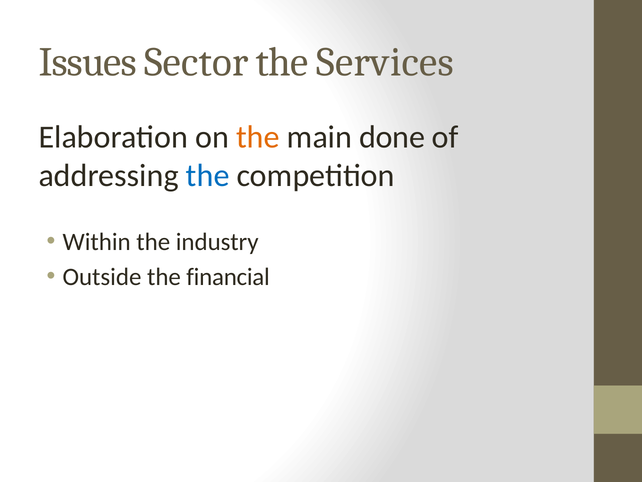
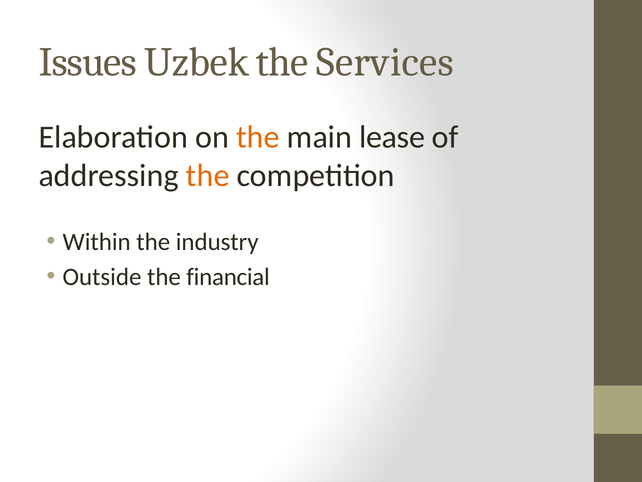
Sector: Sector -> Uzbek (197, 62)
done: done -> lease (392, 137)
the colour: blue -> orange (208, 176)
